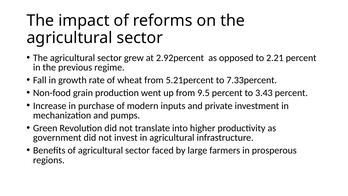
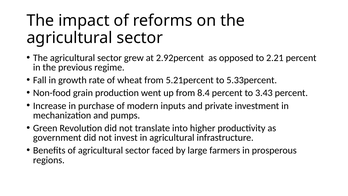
7.33percent: 7.33percent -> 5.33percent (252, 80)
9.5: 9.5 -> 8.4 (203, 93)
